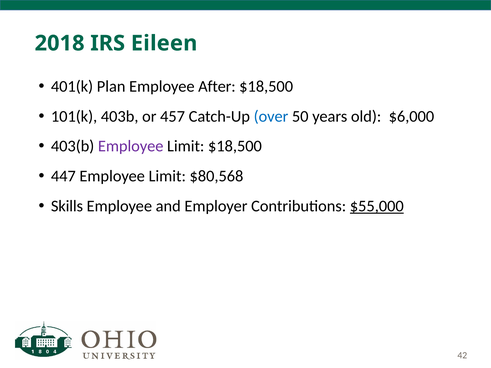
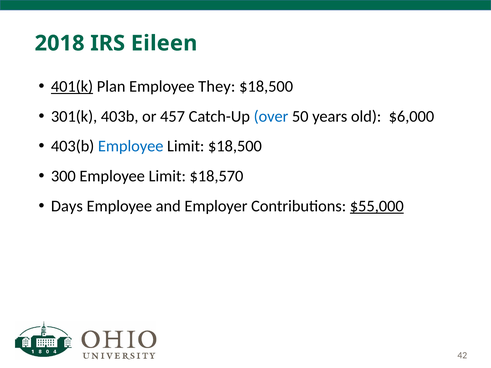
401(k underline: none -> present (72, 86)
After: After -> They (217, 86)
101(k: 101(k -> 301(k (74, 116)
Employee colour: purple -> blue (131, 146)
447: 447 -> 300 (63, 176)
$80,568: $80,568 -> $18,570 (216, 176)
Skills: Skills -> Days (67, 206)
